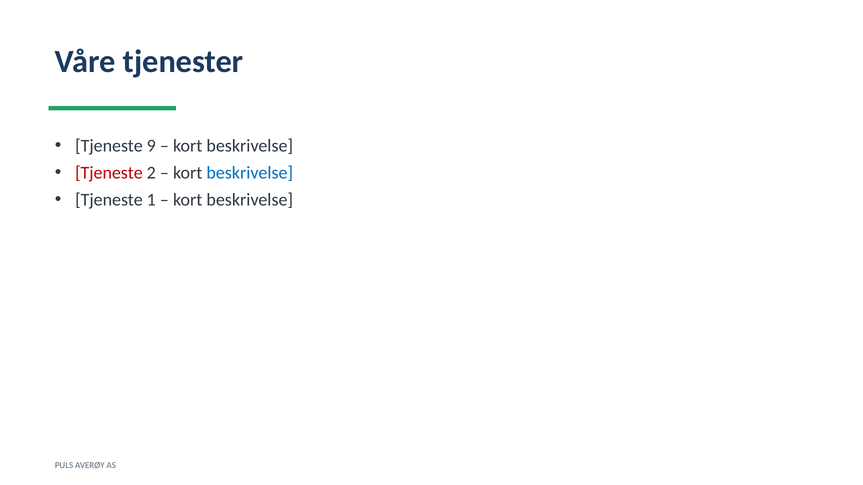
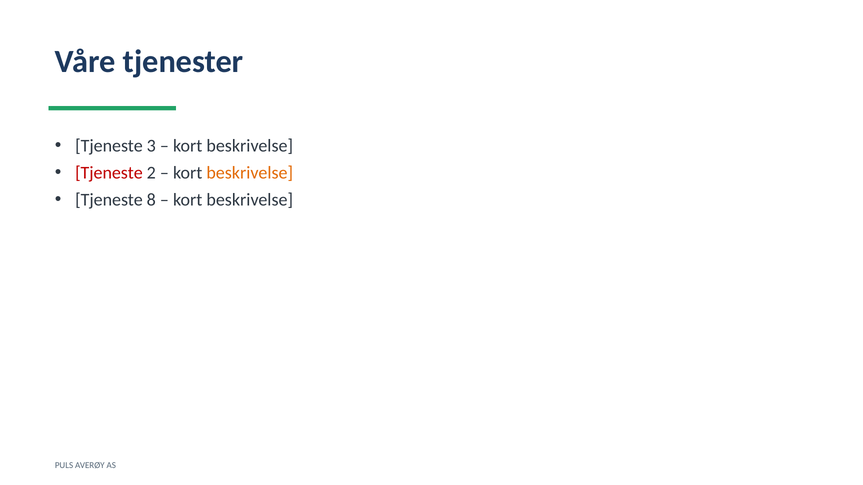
9: 9 -> 3 (151, 146)
beskrivelse colour: blue -> orange (250, 173)
1: 1 -> 8 (151, 200)
